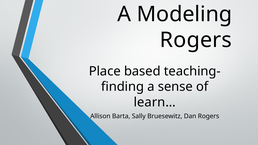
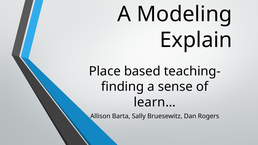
Rogers: Rogers -> Explain (196, 40)
